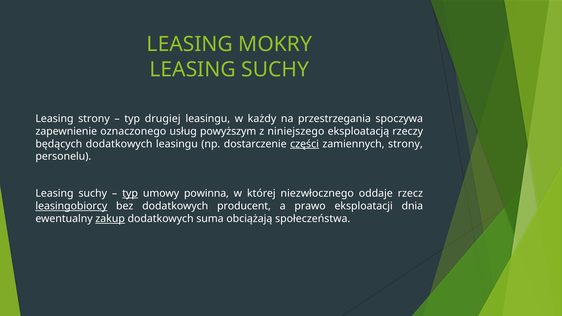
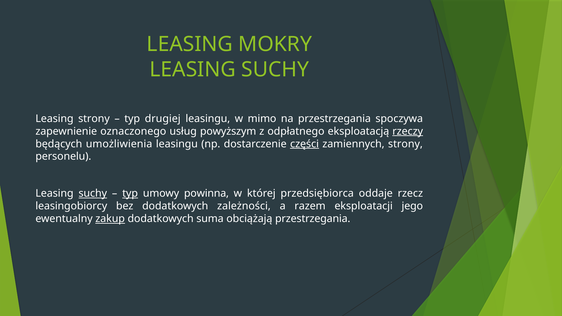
każdy: każdy -> mimo (262, 119)
niniejszego: niniejszego -> odpłatnego (296, 131)
rzeczy underline: none -> present (408, 131)
będących dodatkowych: dodatkowych -> umożliwienia (119, 144)
suchy underline: none -> present (93, 194)
niezwłocznego: niezwłocznego -> przedsiębiorca (317, 194)
leasingobiorcy underline: present -> none (71, 206)
producent: producent -> zależności (244, 206)
prawo: prawo -> razem (310, 206)
dnia: dnia -> jego (412, 206)
obciążają społeczeństwa: społeczeństwa -> przestrzegania (313, 219)
